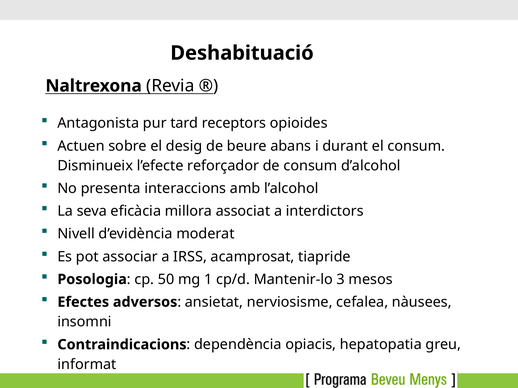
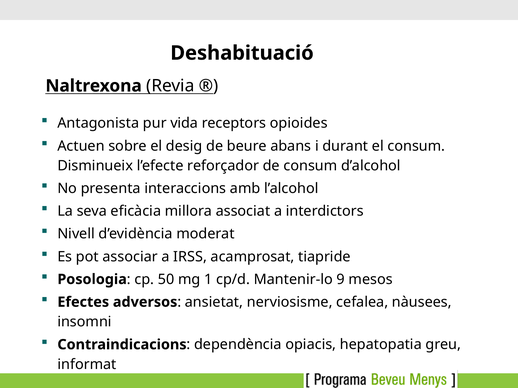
tard: tard -> vida (184, 123)
3: 3 -> 9 (341, 280)
